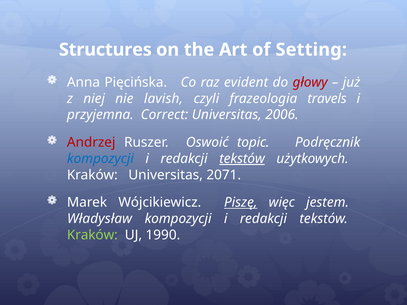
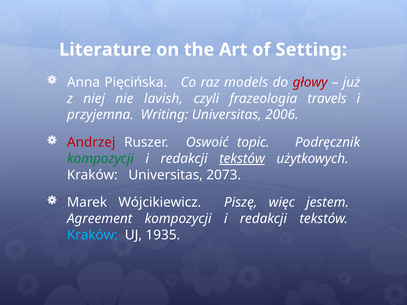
Structures: Structures -> Literature (105, 50)
evident: evident -> models (246, 82)
Correct: Correct -> Writing (165, 115)
kompozycji colour: blue -> green (100, 159)
2071: 2071 -> 2073 (224, 175)
Piszę underline: present -> none (241, 203)
Władysław: Władysław -> Agreement (100, 219)
Kraków colour: light green -> light blue (92, 235)
1990: 1990 -> 1935 (163, 235)
